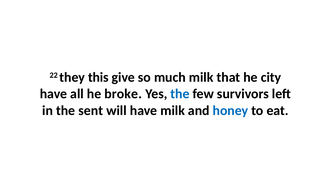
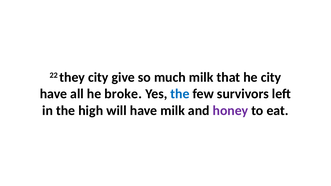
they this: this -> city (98, 77)
sent: sent -> high (91, 111)
honey colour: blue -> purple (230, 111)
